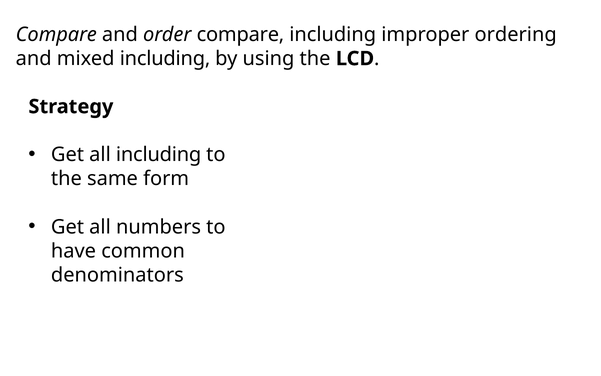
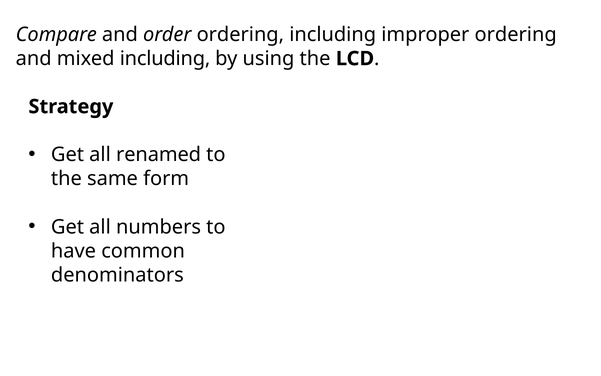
order compare: compare -> ordering (240, 35)
all including: including -> renamed (159, 155)
